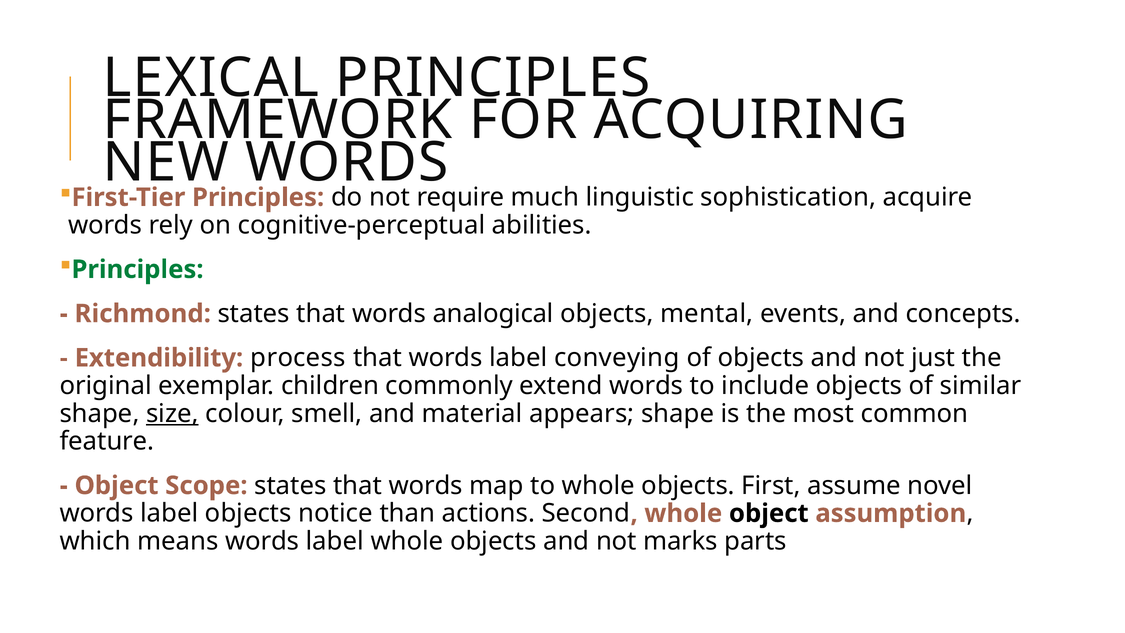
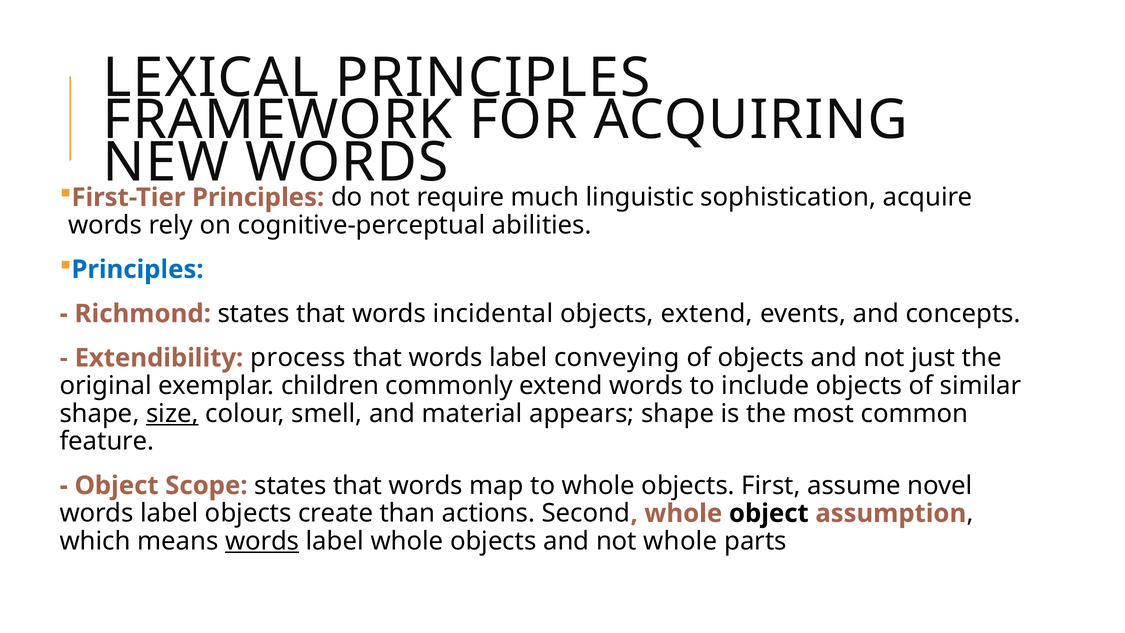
Principles colour: green -> blue (138, 269)
analogical: analogical -> incidental (493, 314)
objects mental: mental -> extend (707, 314)
notice: notice -> create (336, 513)
words underline: none -> present (262, 541)
not marks: marks -> whole (680, 541)
